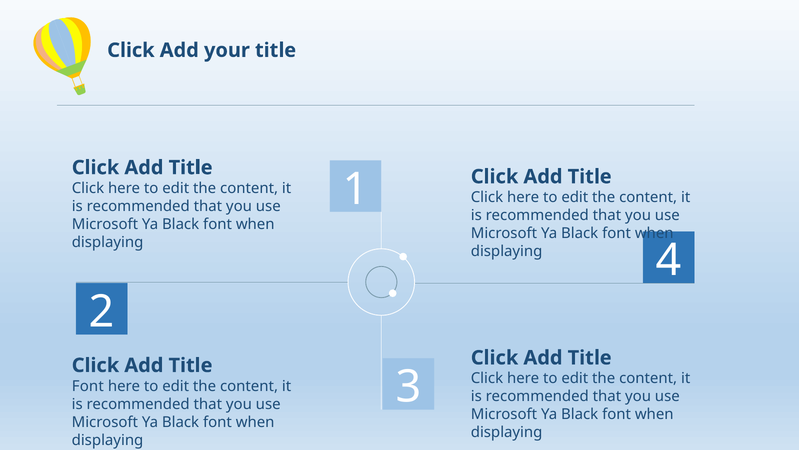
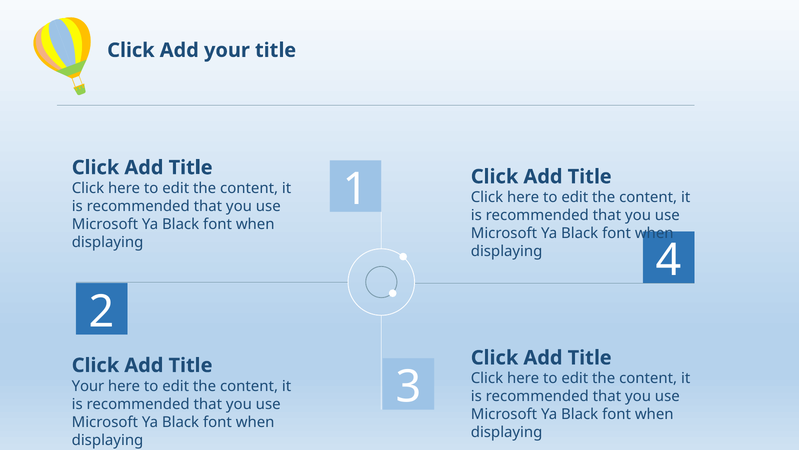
Font: Font -> Your (88, 386)
